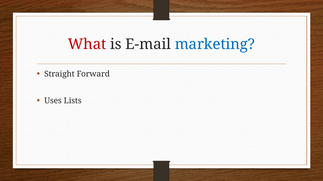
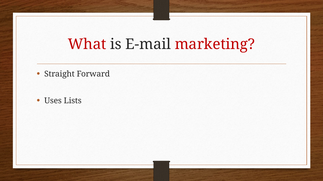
marketing colour: blue -> red (215, 44)
